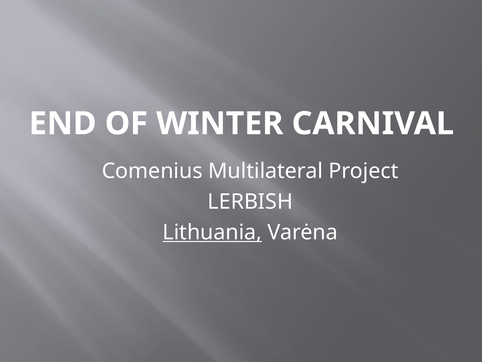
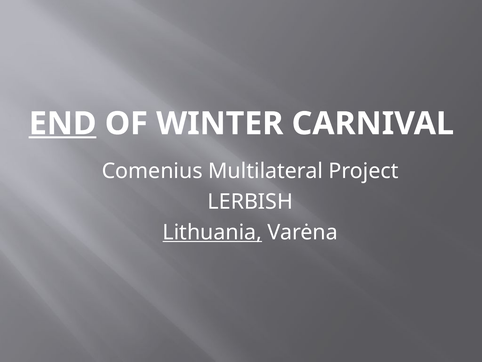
END underline: none -> present (63, 123)
